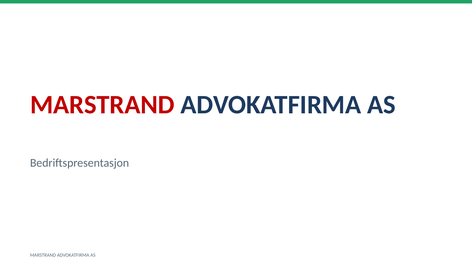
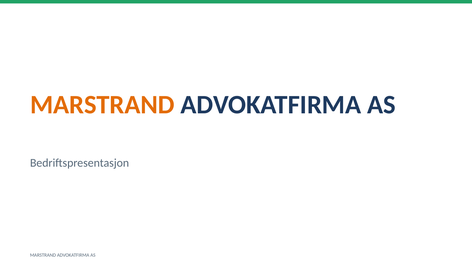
MARSTRAND colour: red -> orange (102, 105)
